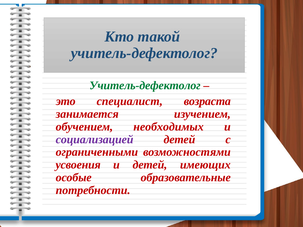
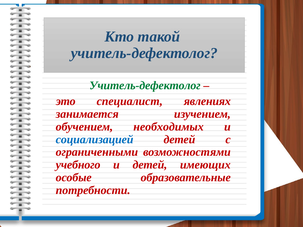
возраста: возраста -> явлениях (207, 101)
социализацией colour: purple -> blue (95, 140)
усвоения: усвоения -> учебного (78, 165)
